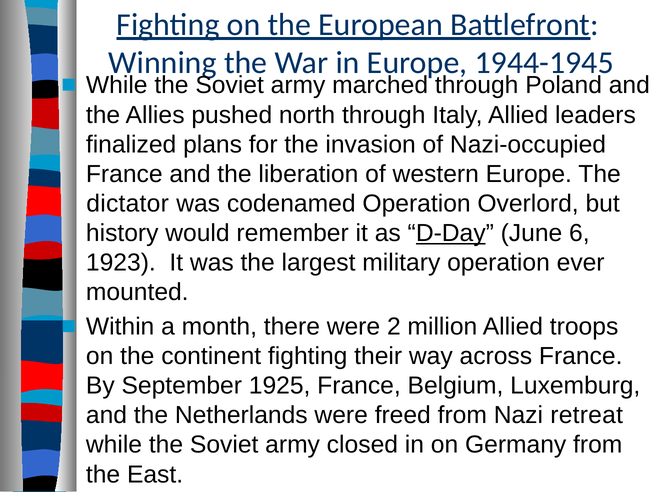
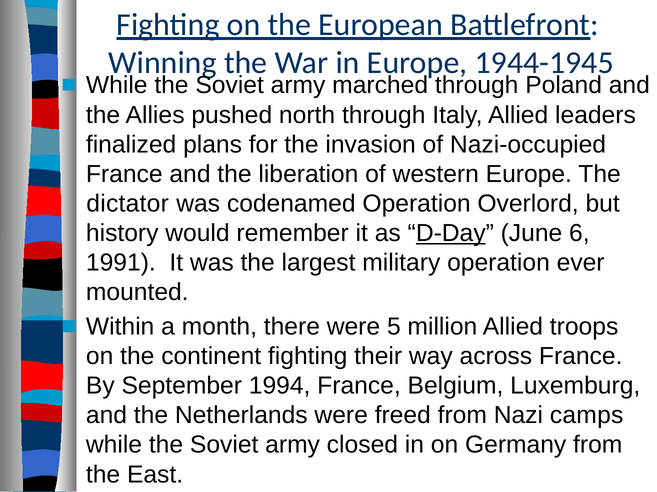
1923: 1923 -> 1991 (121, 263)
2: 2 -> 5 (394, 327)
1925: 1925 -> 1994 (280, 386)
retreat: retreat -> camps (587, 416)
